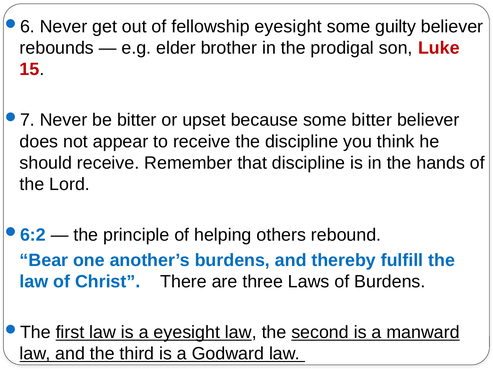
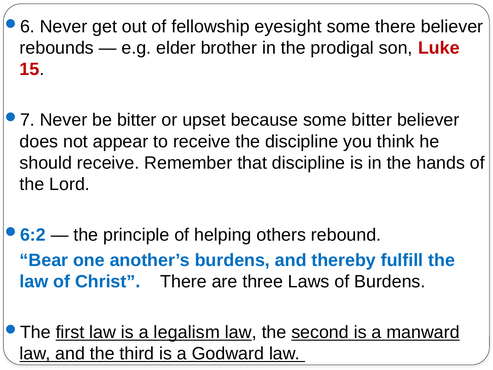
some guilty: guilty -> there (396, 27)
a eyesight: eyesight -> legalism (187, 332)
